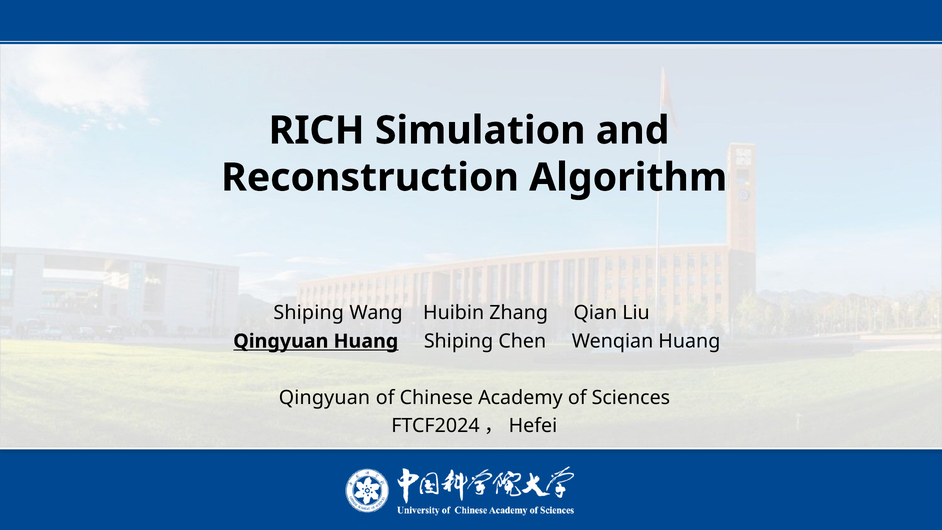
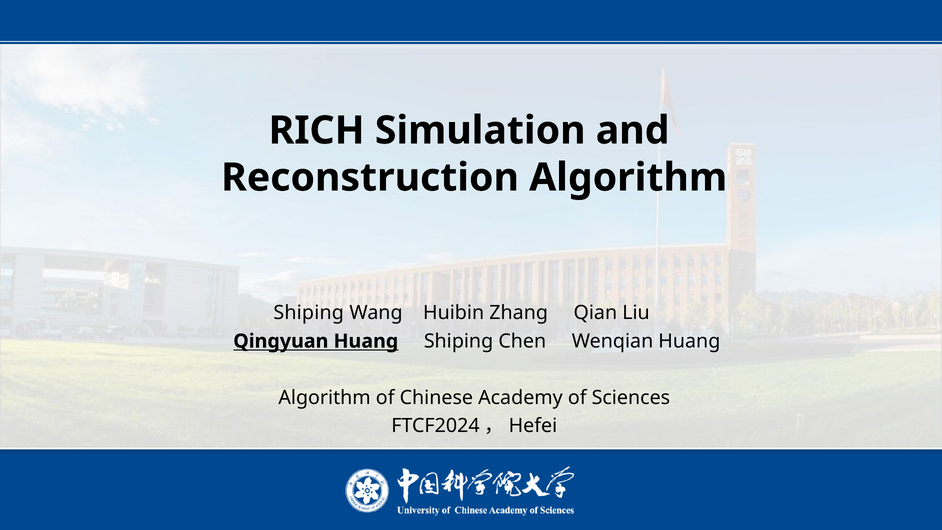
Qingyuan: Qingyuan -> Algorithm (325, 398)
